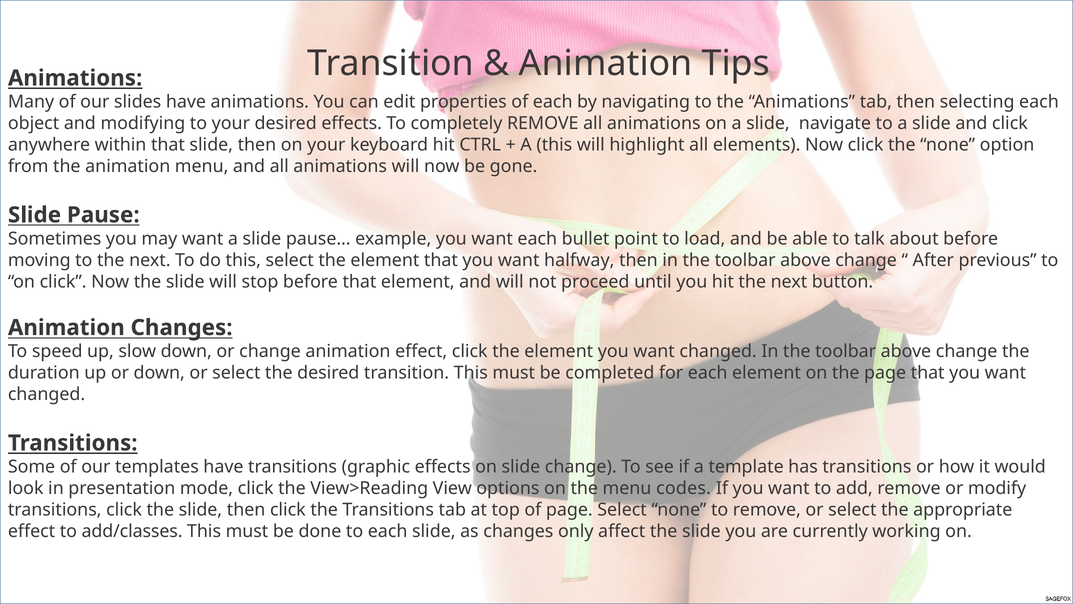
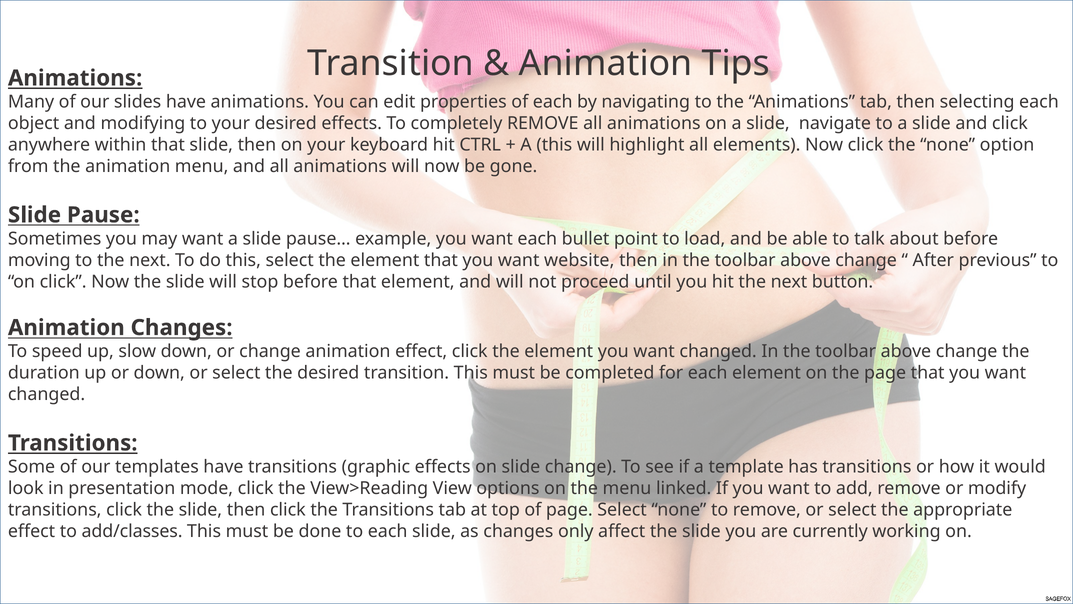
halfway: halfway -> website (579, 260)
codes: codes -> linked (684, 488)
